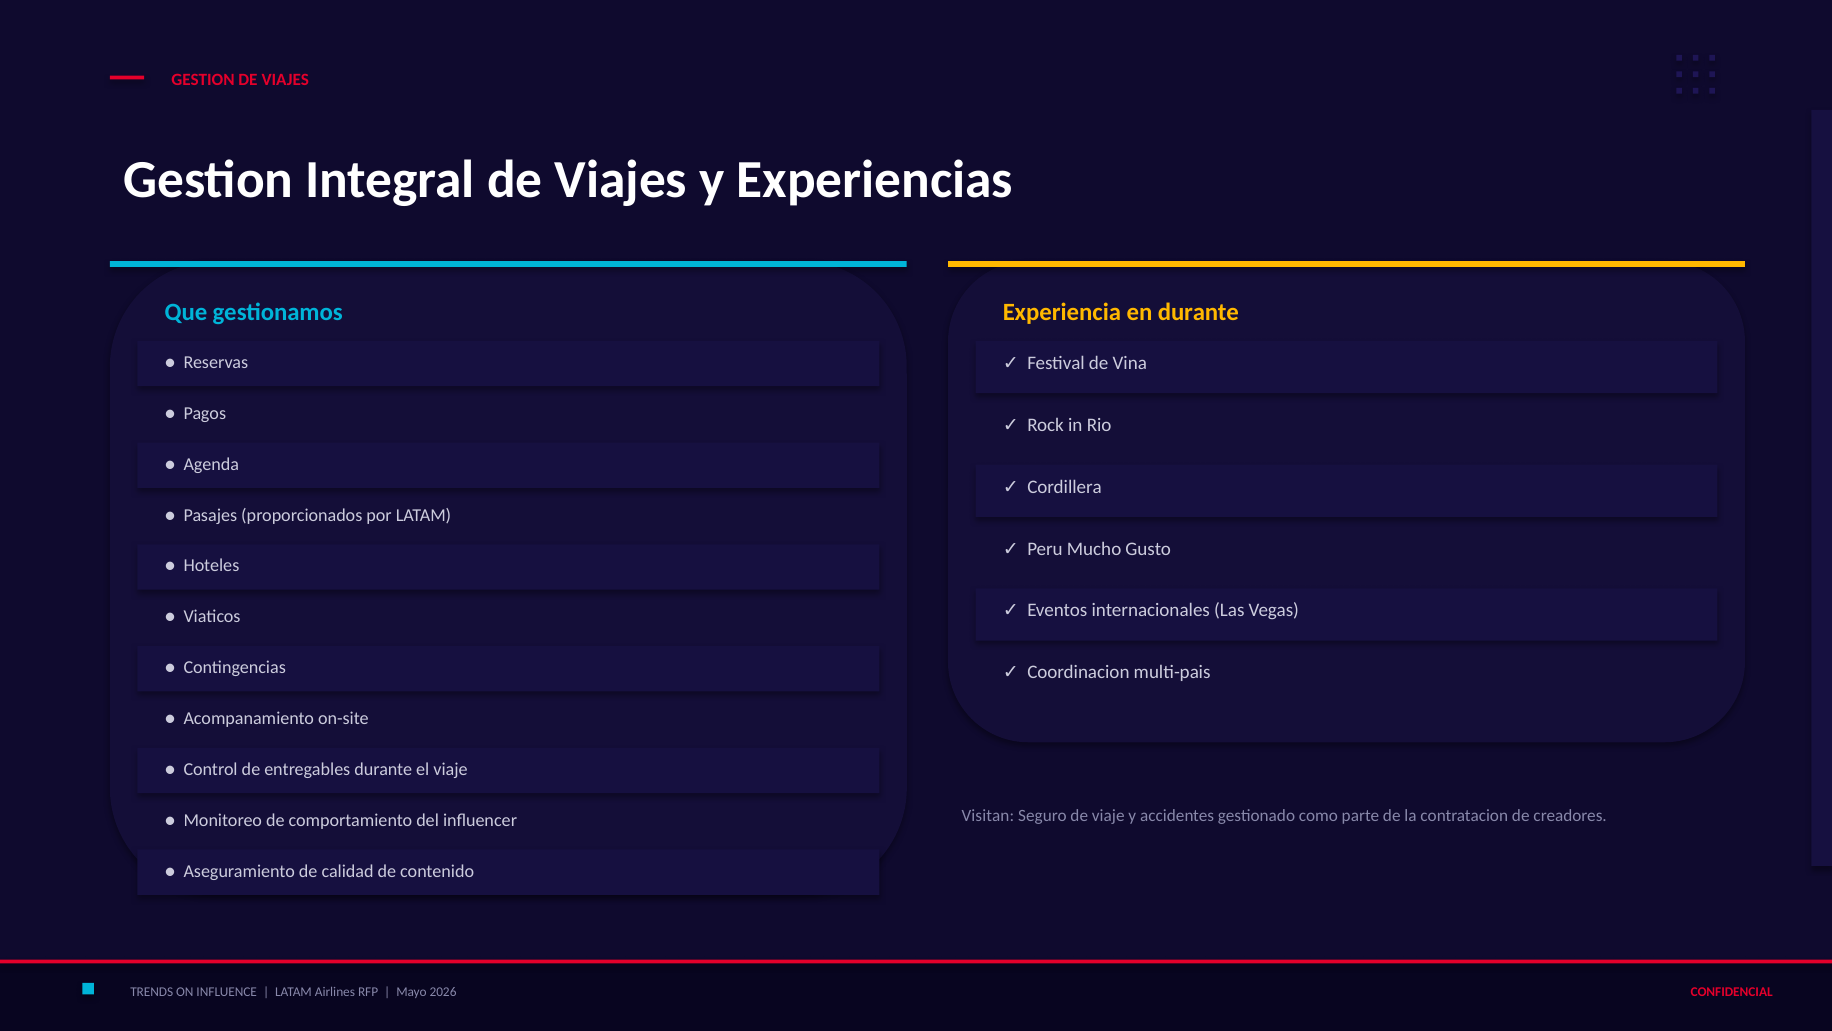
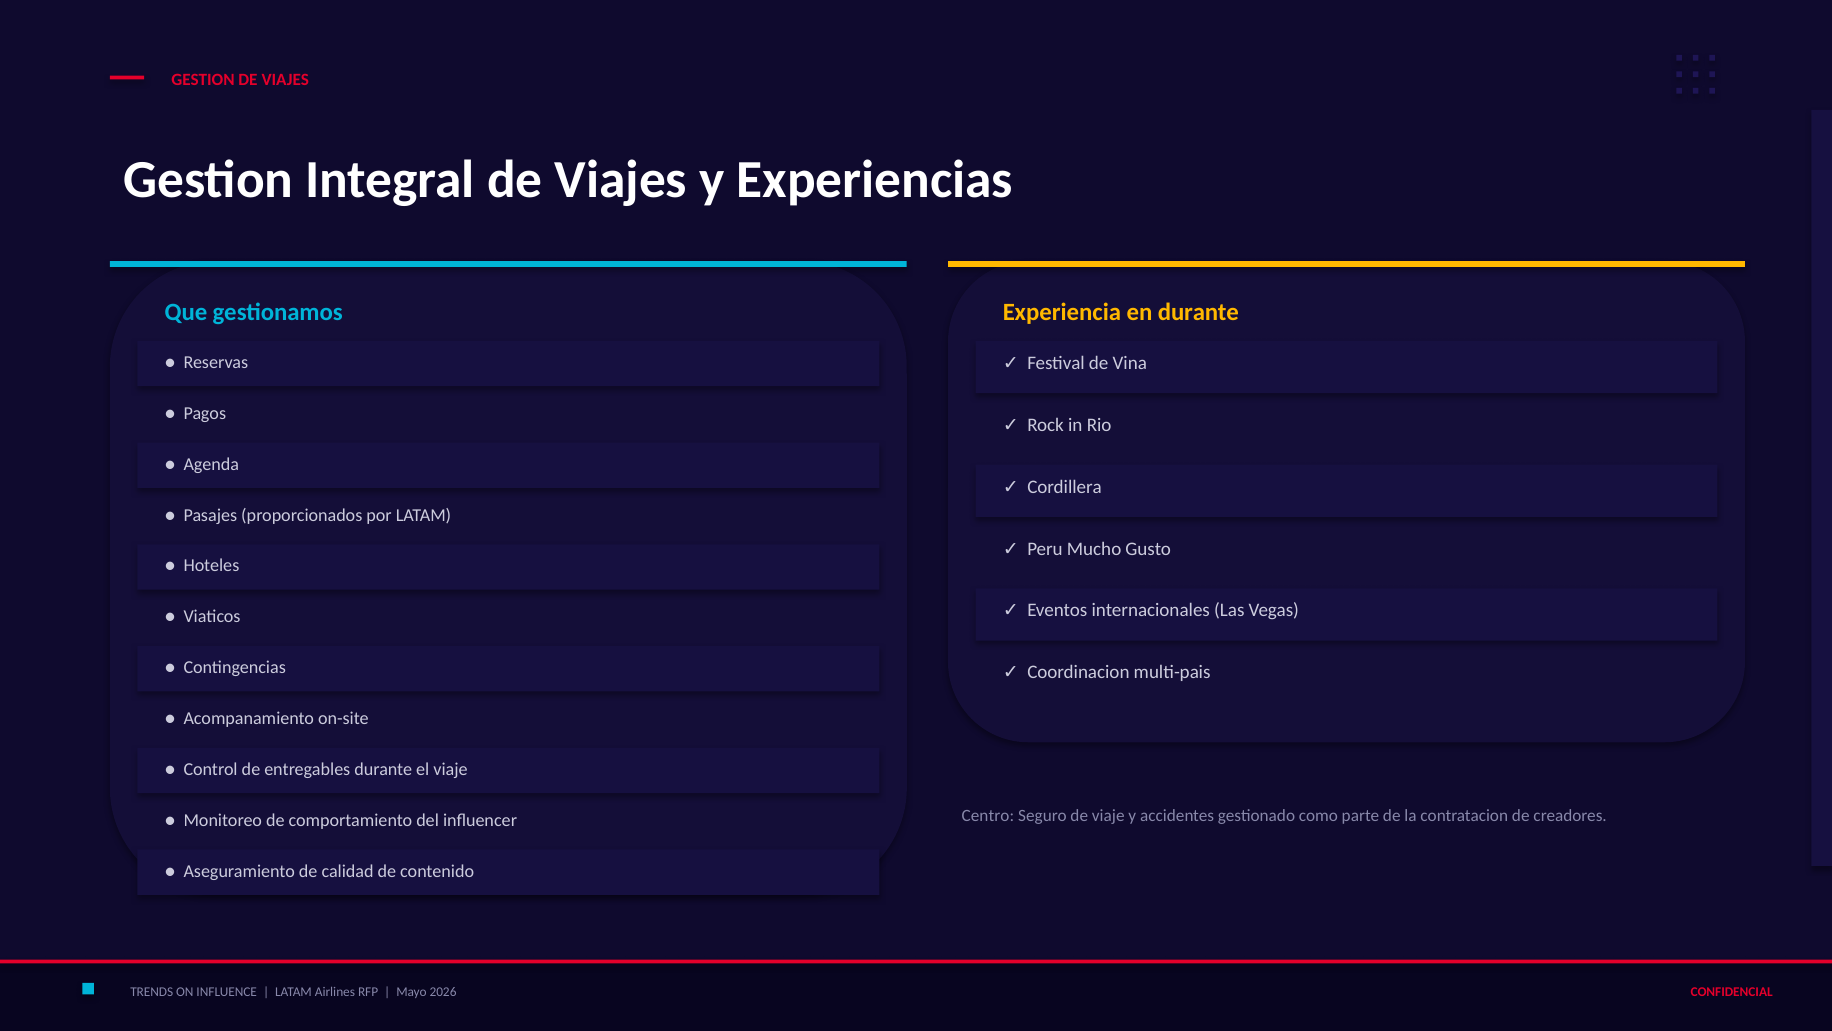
Visitan: Visitan -> Centro (988, 815)
